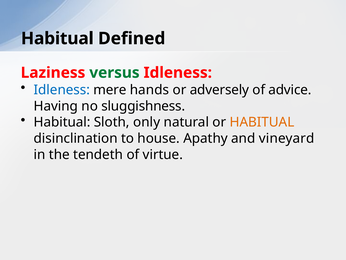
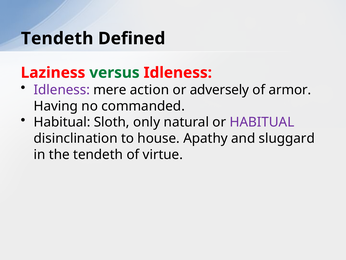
Habitual: Habitual -> Tendeth (57, 38)
Idleness colour: blue -> purple (62, 90)
hands: hands -> action (149, 90)
advice: advice -> armor (290, 90)
sluggishness: sluggishness -> commanded (143, 106)
HABITUAL colour: orange -> purple (262, 122)
vineyard: vineyard -> sluggard (287, 138)
